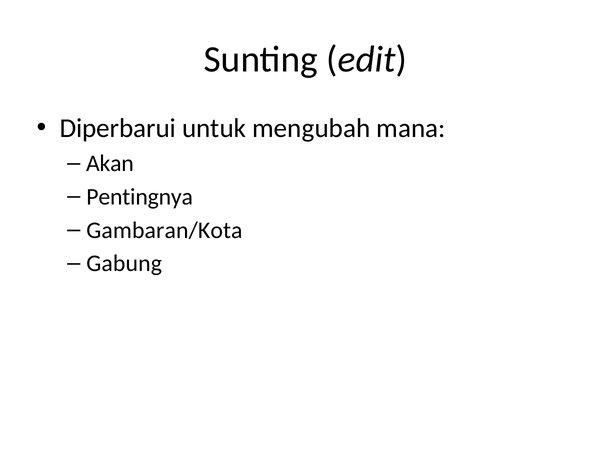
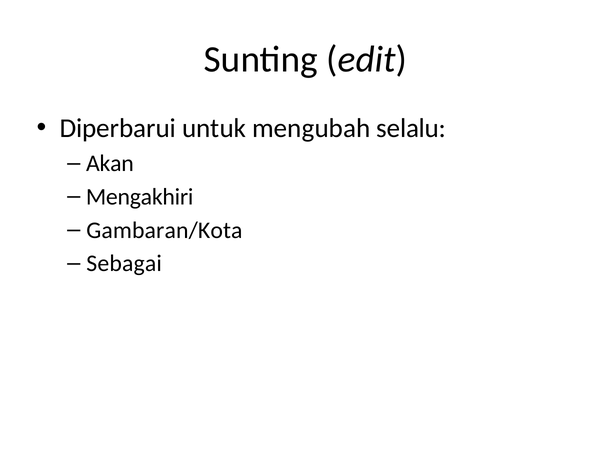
mana: mana -> selalu (411, 128)
Pentingnya: Pentingnya -> Mengakhiri (140, 197)
Gabung: Gabung -> Sebagai (124, 263)
